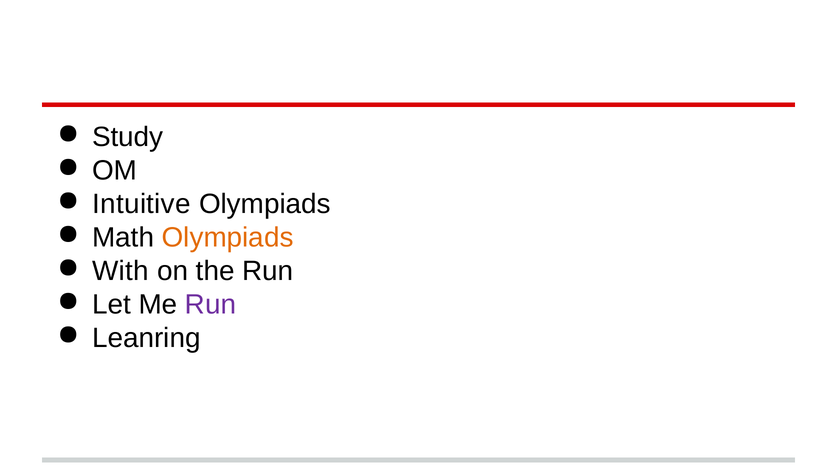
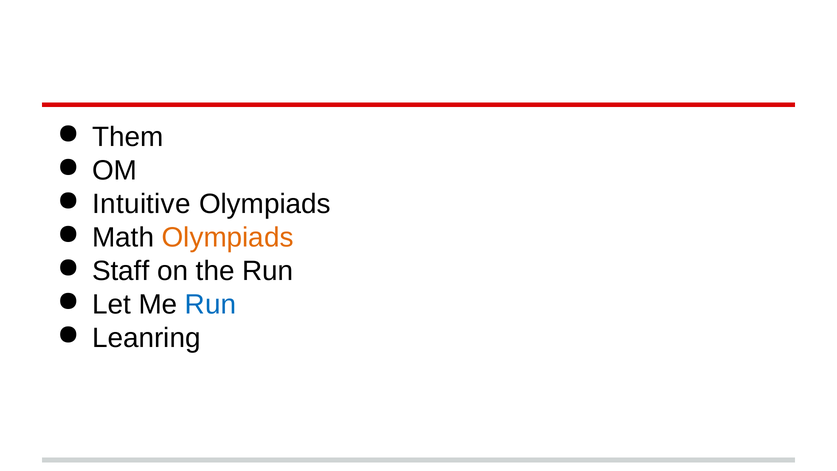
Study: Study -> Them (128, 137)
With: With -> Staff (121, 271)
Run colour: purple -> blue (211, 304)
